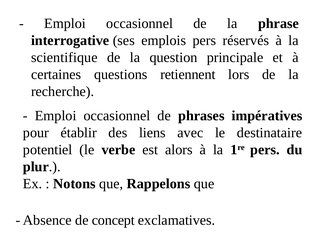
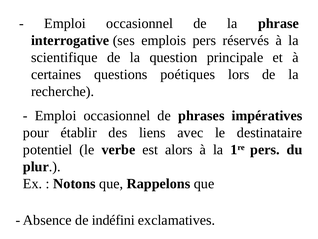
retiennent: retiennent -> poétiques (188, 74)
concept: concept -> indéfini (113, 220)
